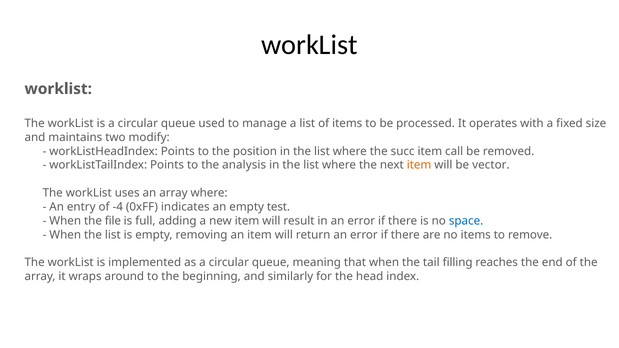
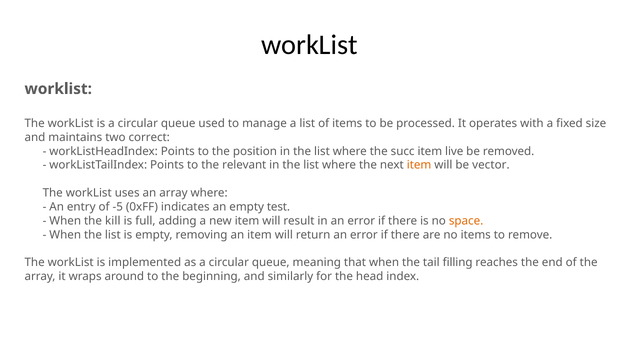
modify: modify -> correct (149, 137)
call: call -> live (454, 151)
analysis: analysis -> relevant (244, 165)
-4: -4 -> -5 (118, 207)
file: file -> kill (113, 221)
space colour: blue -> orange (466, 221)
